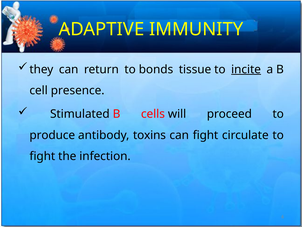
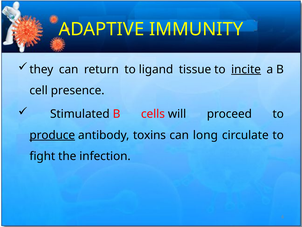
bonds: bonds -> ligand (156, 69)
produce underline: none -> present (52, 135)
can fight: fight -> long (205, 135)
